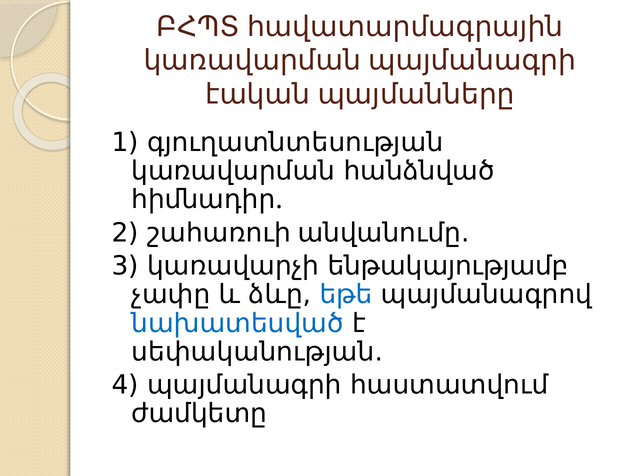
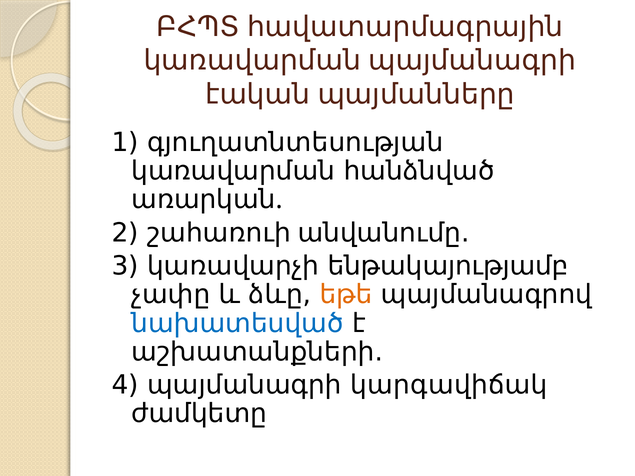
հիմնադիր: հիմնադիր -> առարկան (203, 200)
եթե colour: blue -> orange (346, 295)
սեփականության: սեփականության -> աշխատանքների (257, 352)
հաստատվում: հաստատվում -> կարգավիճակ (449, 385)
